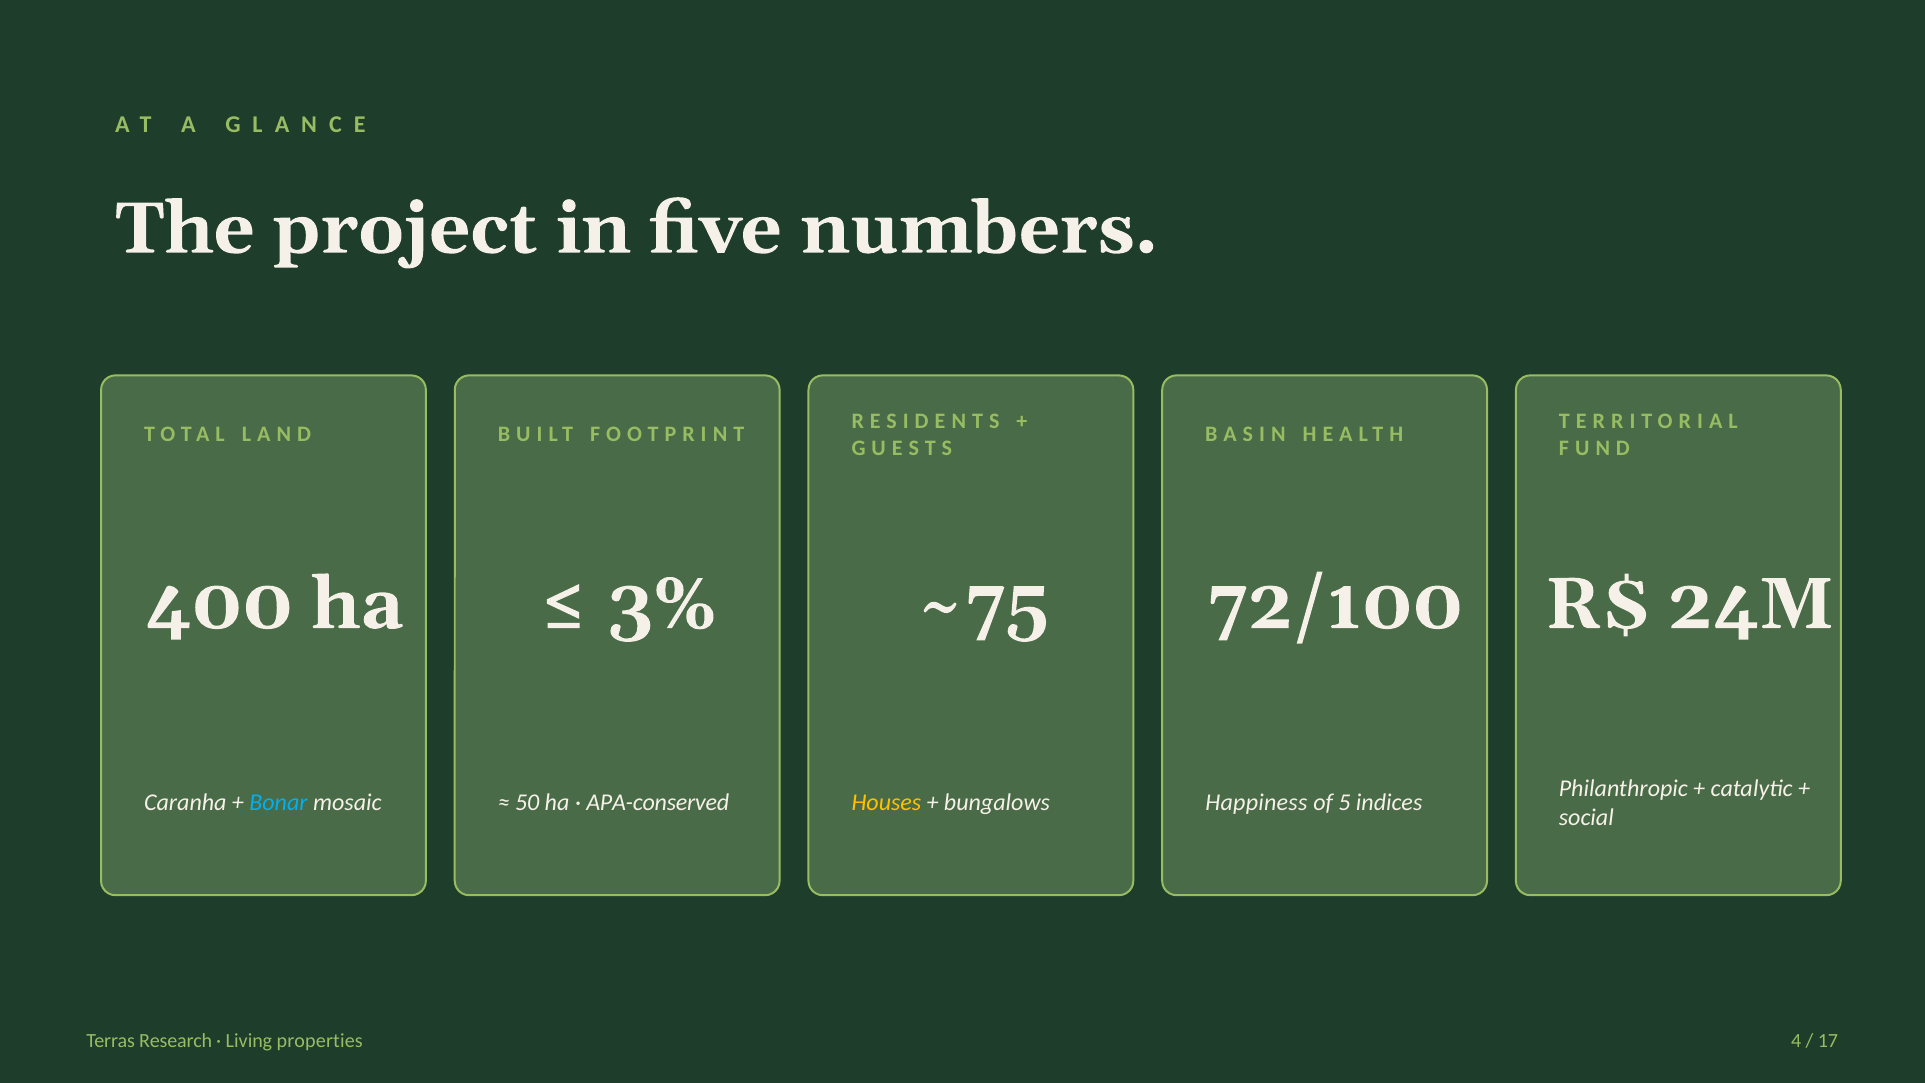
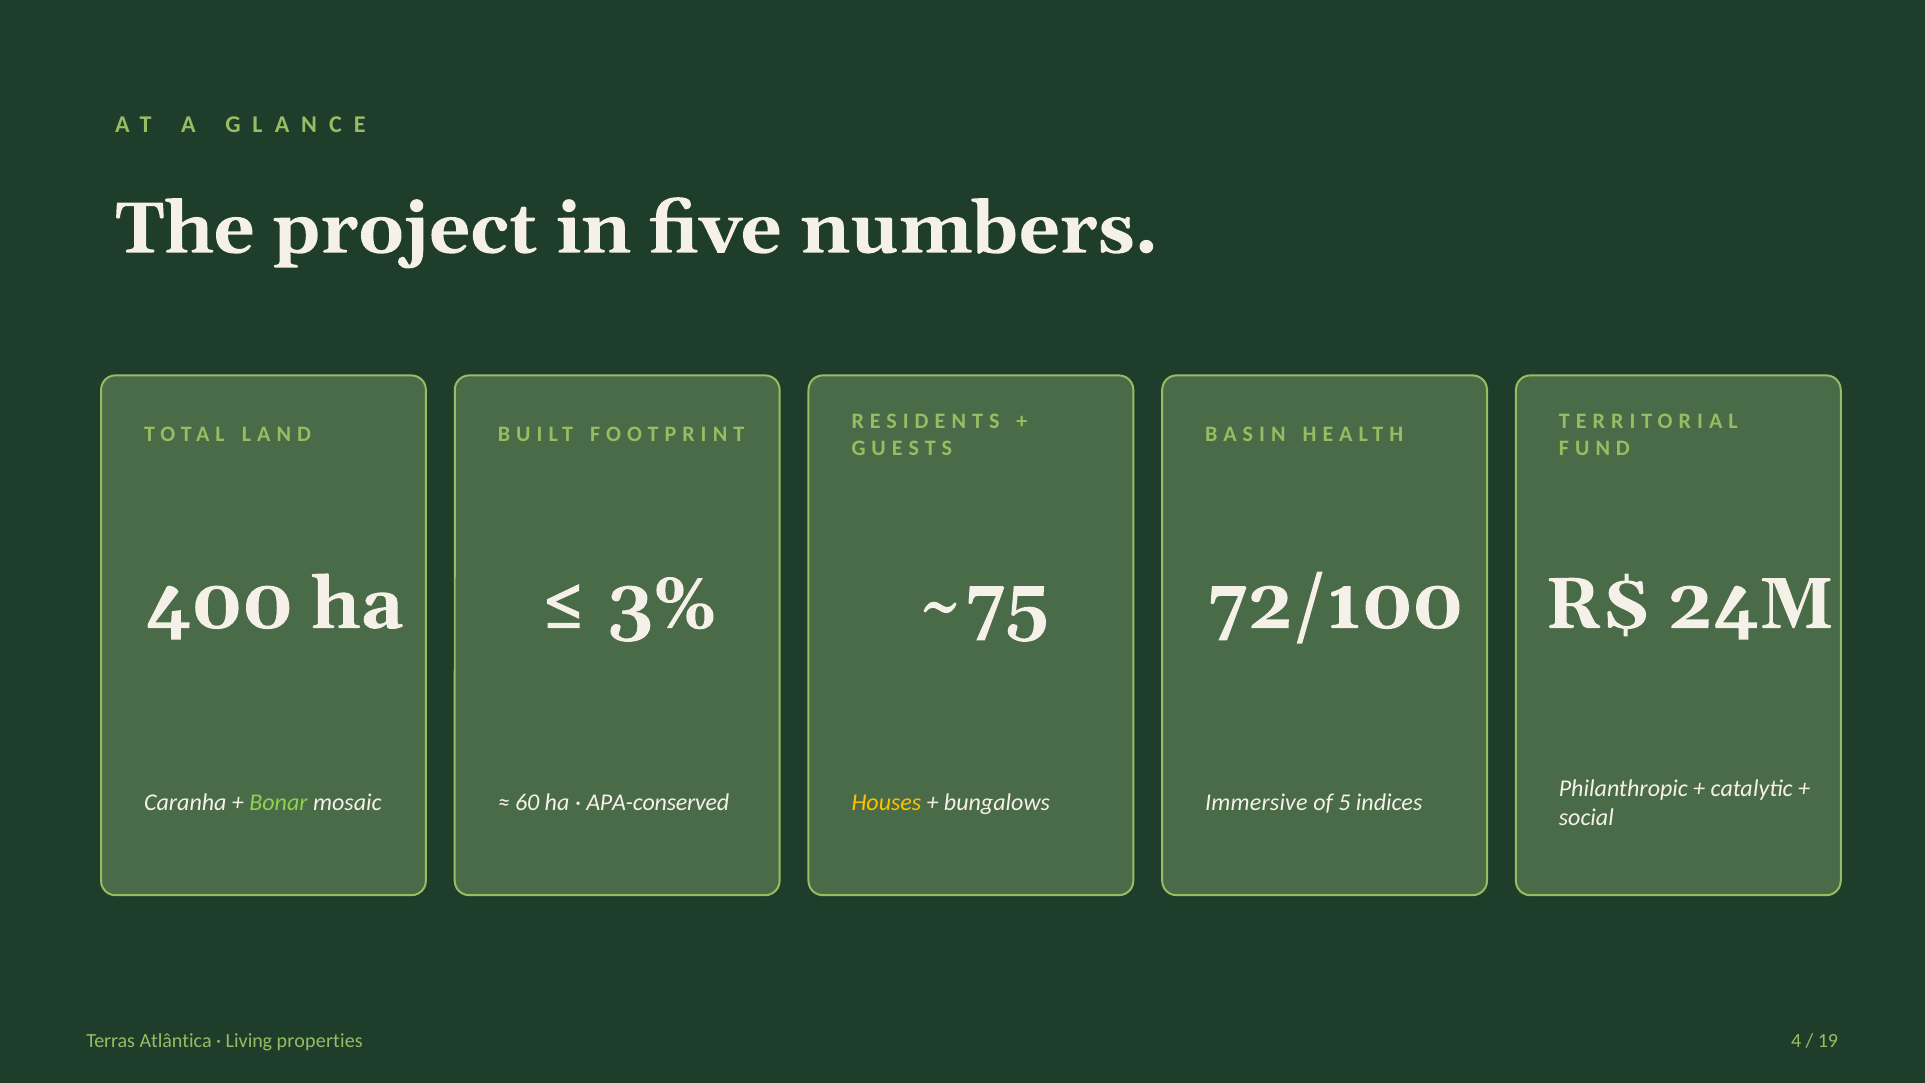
Bonar colour: light blue -> light green (279, 803)
50: 50 -> 60 (527, 803)
Happiness: Happiness -> Immersive (1256, 803)
Research: Research -> Atlântica (176, 1041)
17: 17 -> 19 (1828, 1041)
